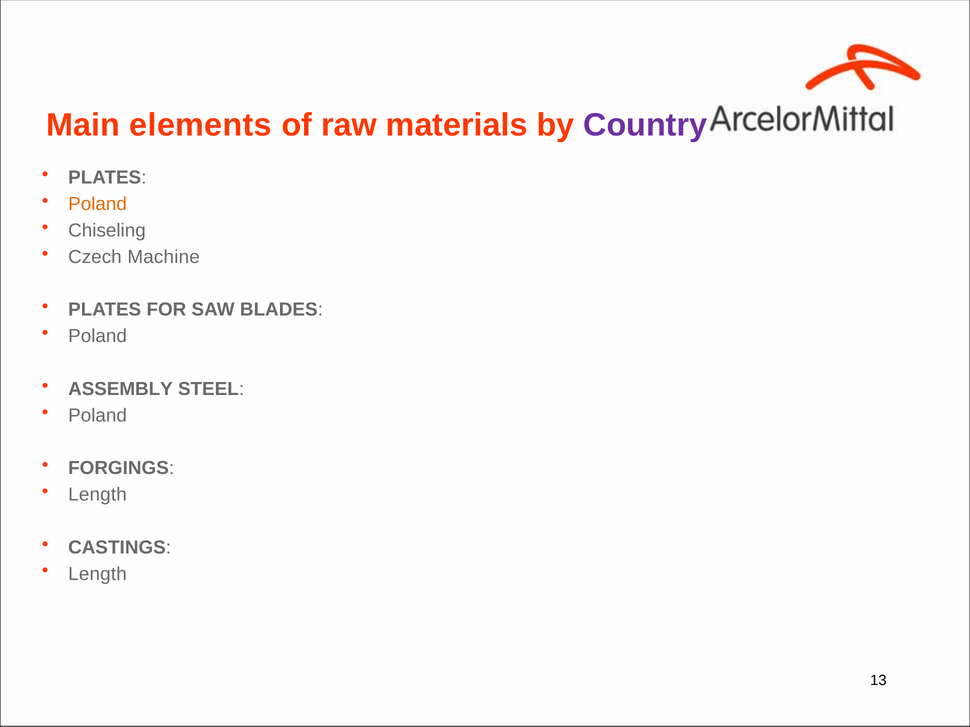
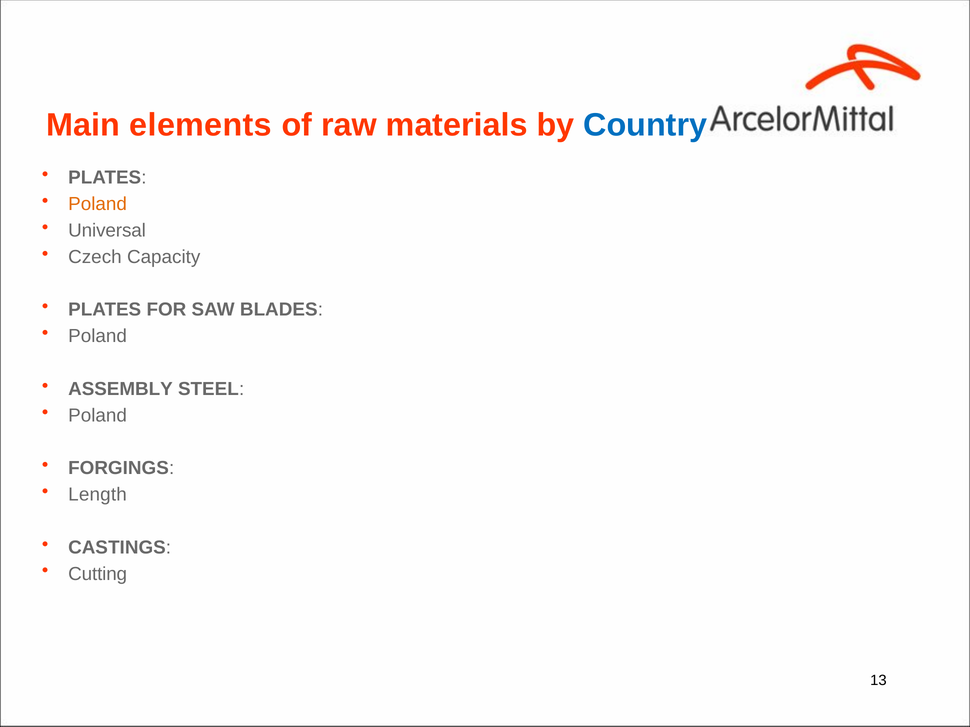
Country colour: purple -> blue (645, 125)
Chiseling: Chiseling -> Universal (107, 231)
Machine: Machine -> Capacity (164, 257)
Length: Length -> Cutting (98, 574)
